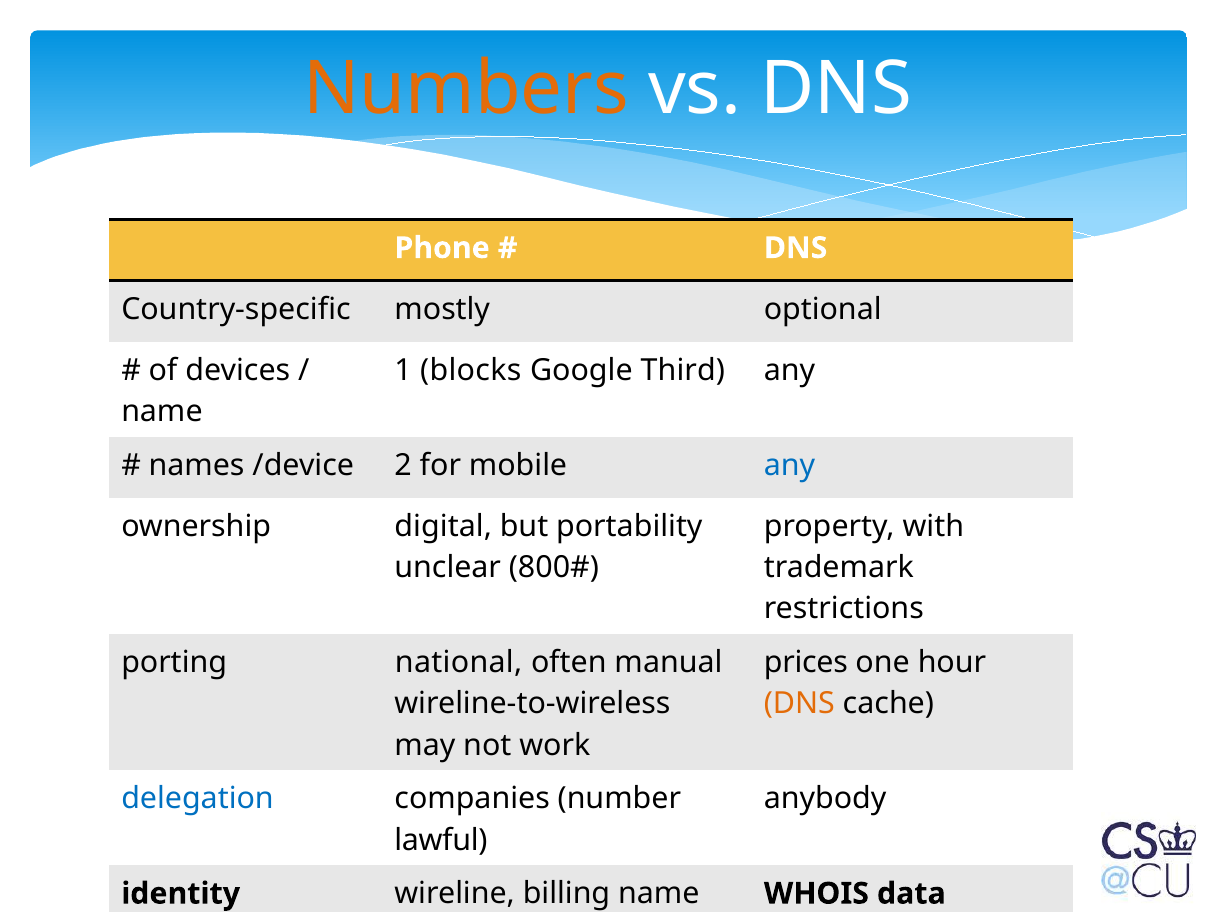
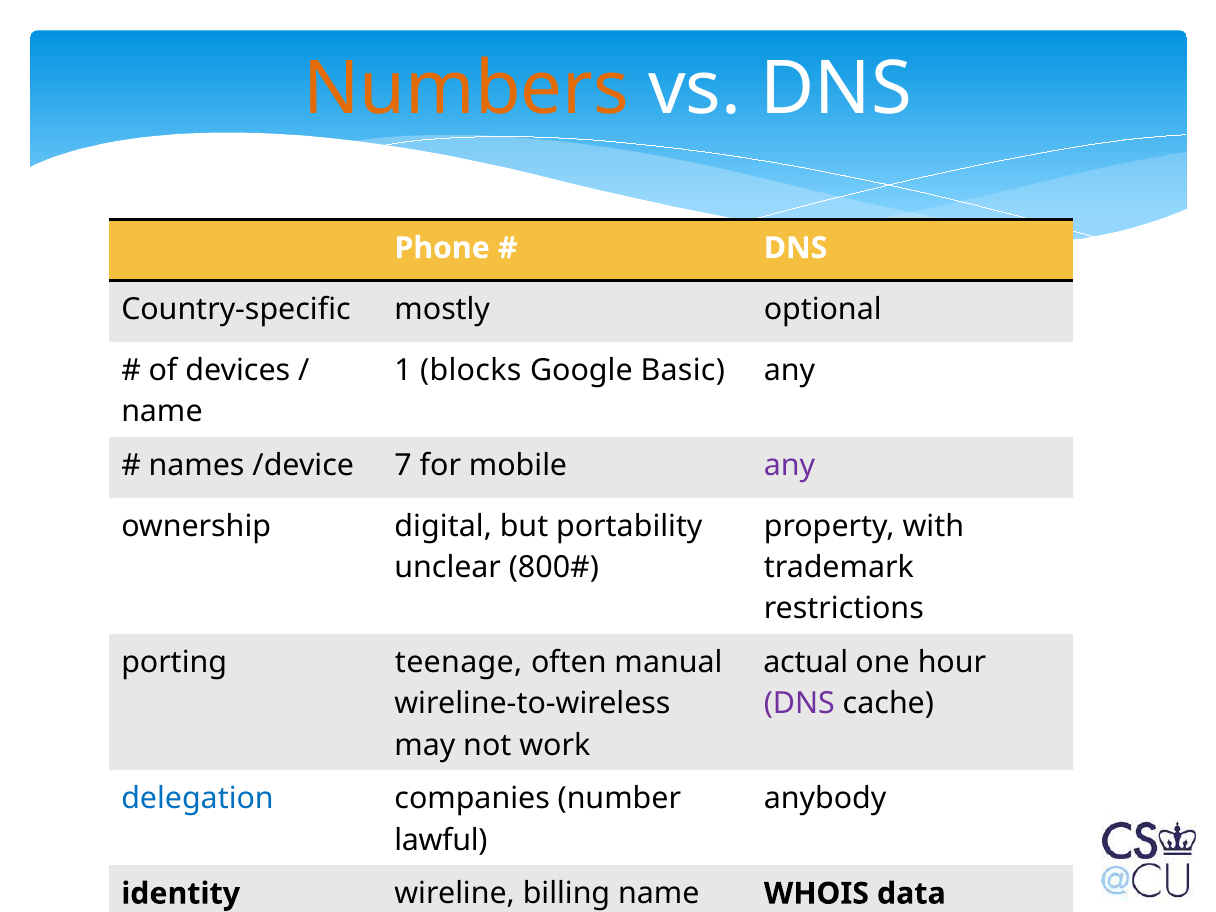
Third: Third -> Basic (683, 370)
2: 2 -> 7 (403, 465)
any colour: blue -> purple (789, 465)
national: national -> teenage (459, 662)
prices: prices -> actual (806, 662)
DNS colour: orange -> purple (799, 704)
